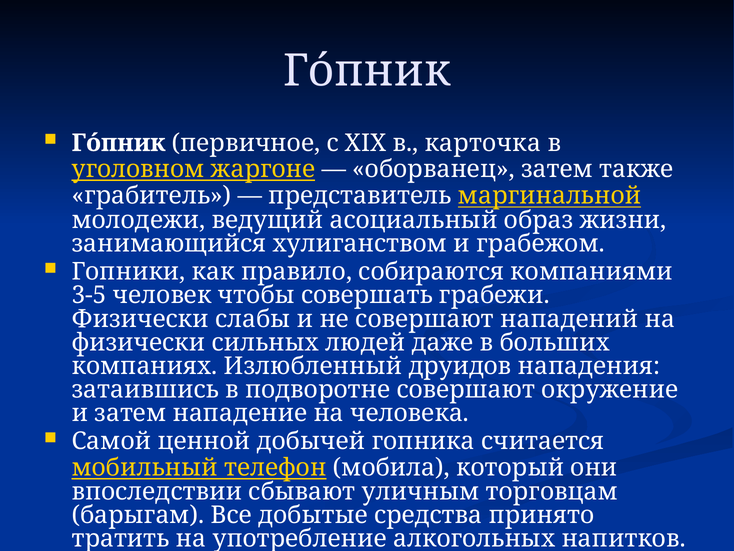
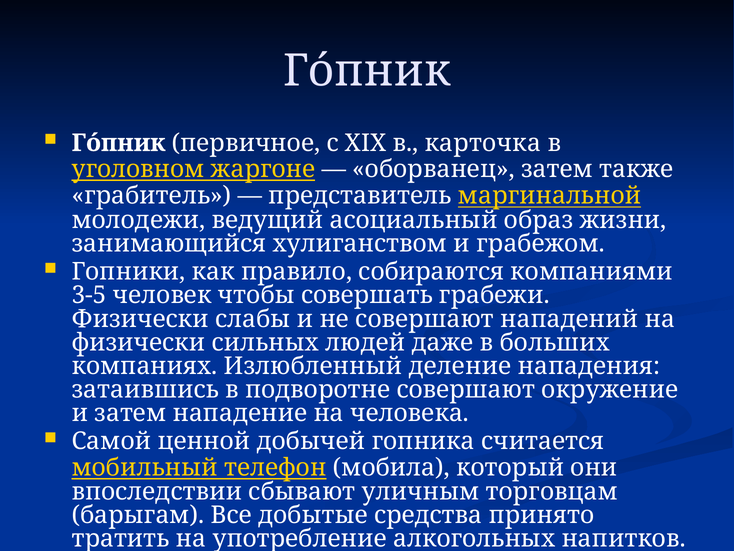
друидов: друидов -> деление (460, 366)
